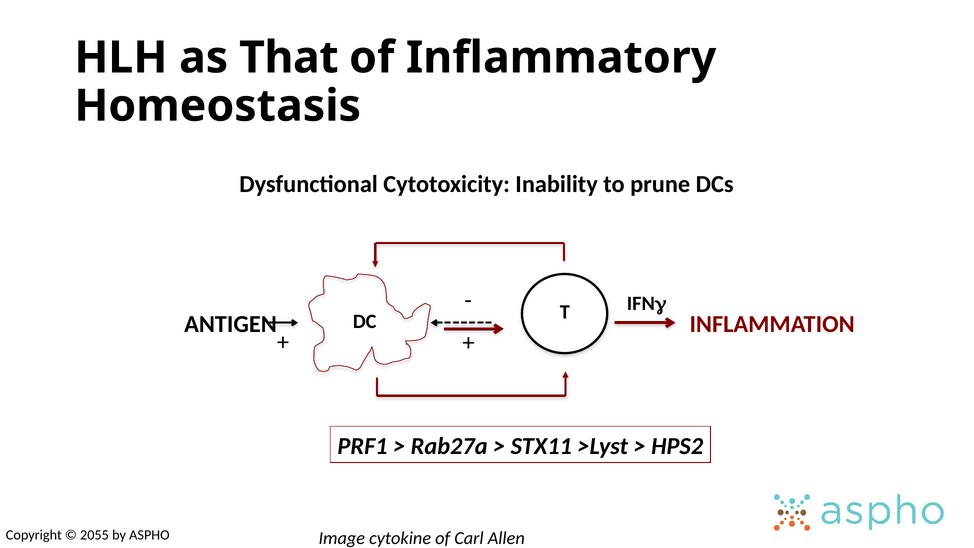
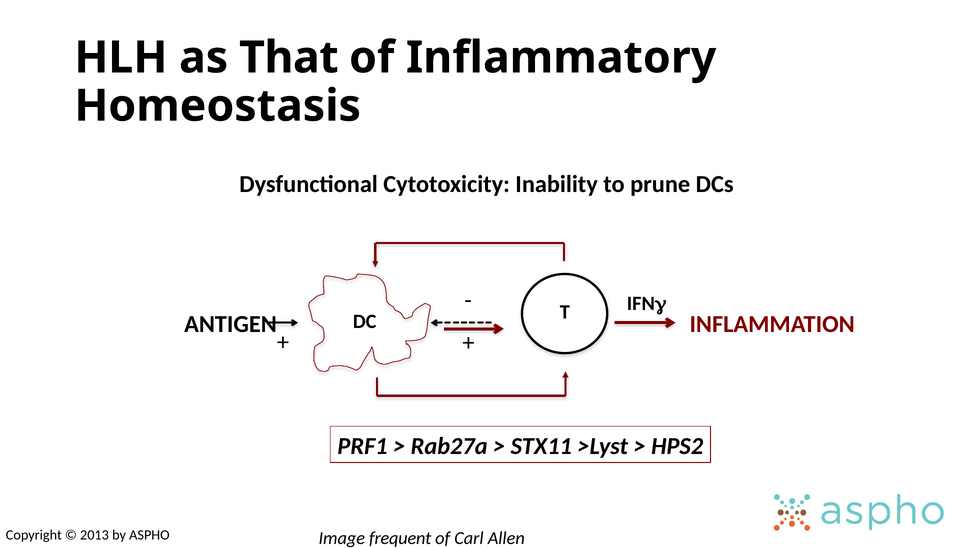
2055: 2055 -> 2013 (94, 535)
cytokine: cytokine -> frequent (400, 538)
